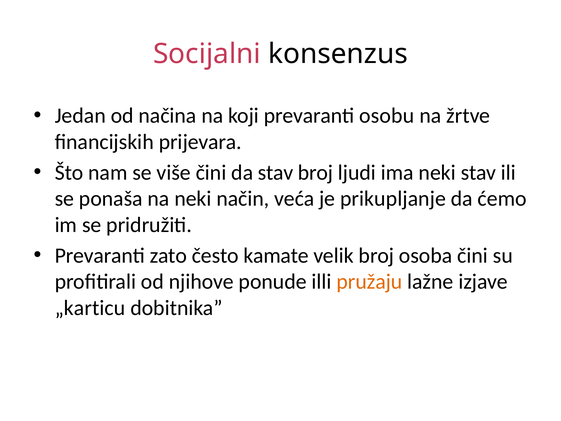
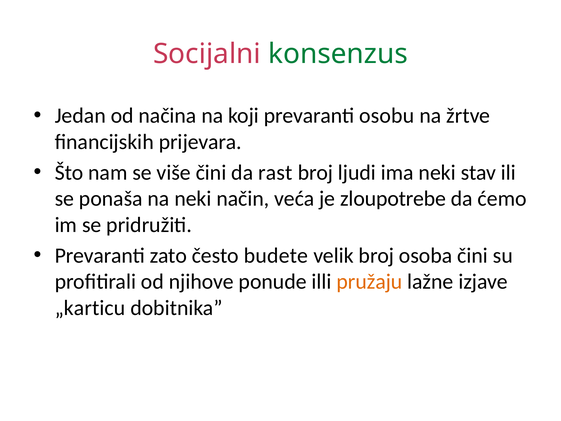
konsenzus colour: black -> green (338, 54)
da stav: stav -> rast (275, 172)
prikupljanje: prikupljanje -> zloupotrebe (393, 199)
kamate: kamate -> budete (276, 255)
